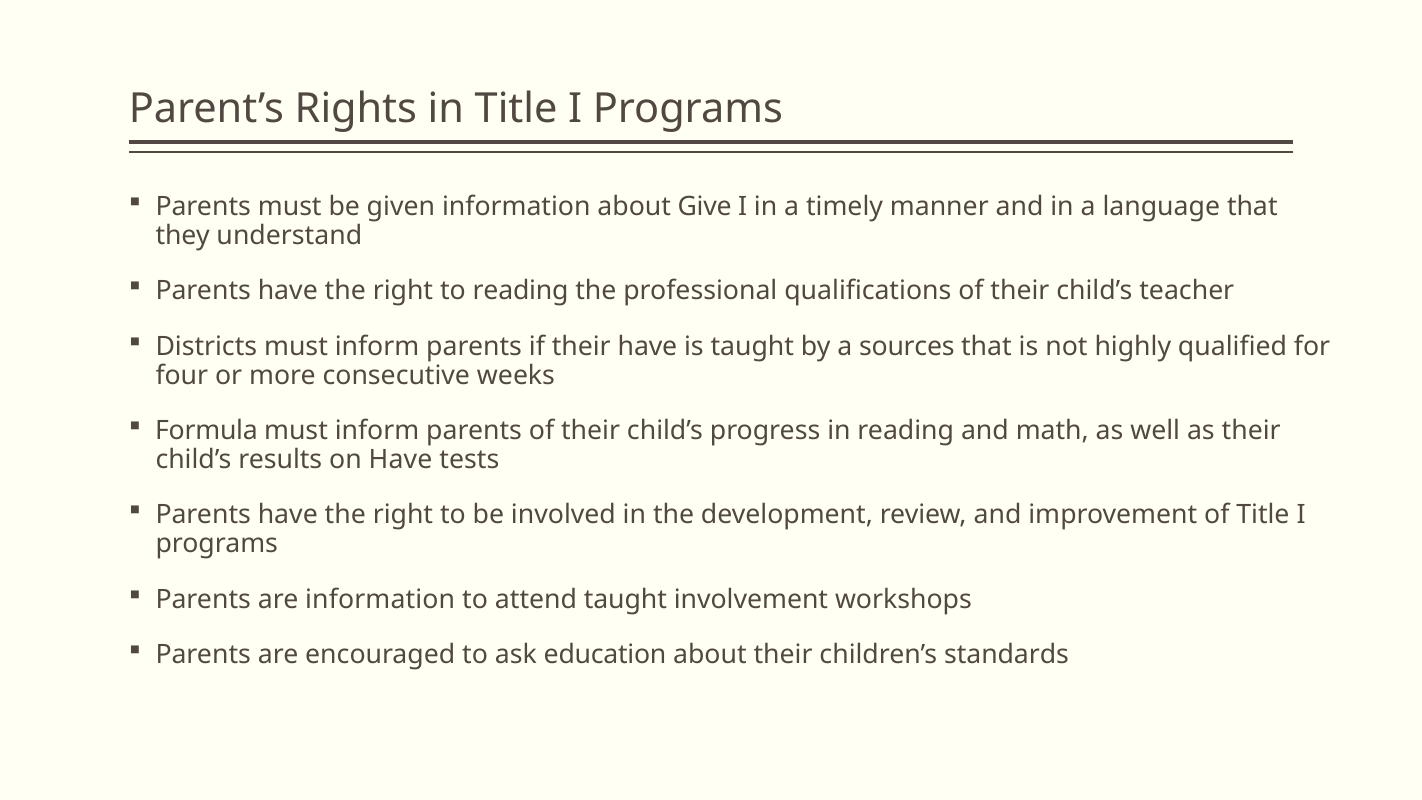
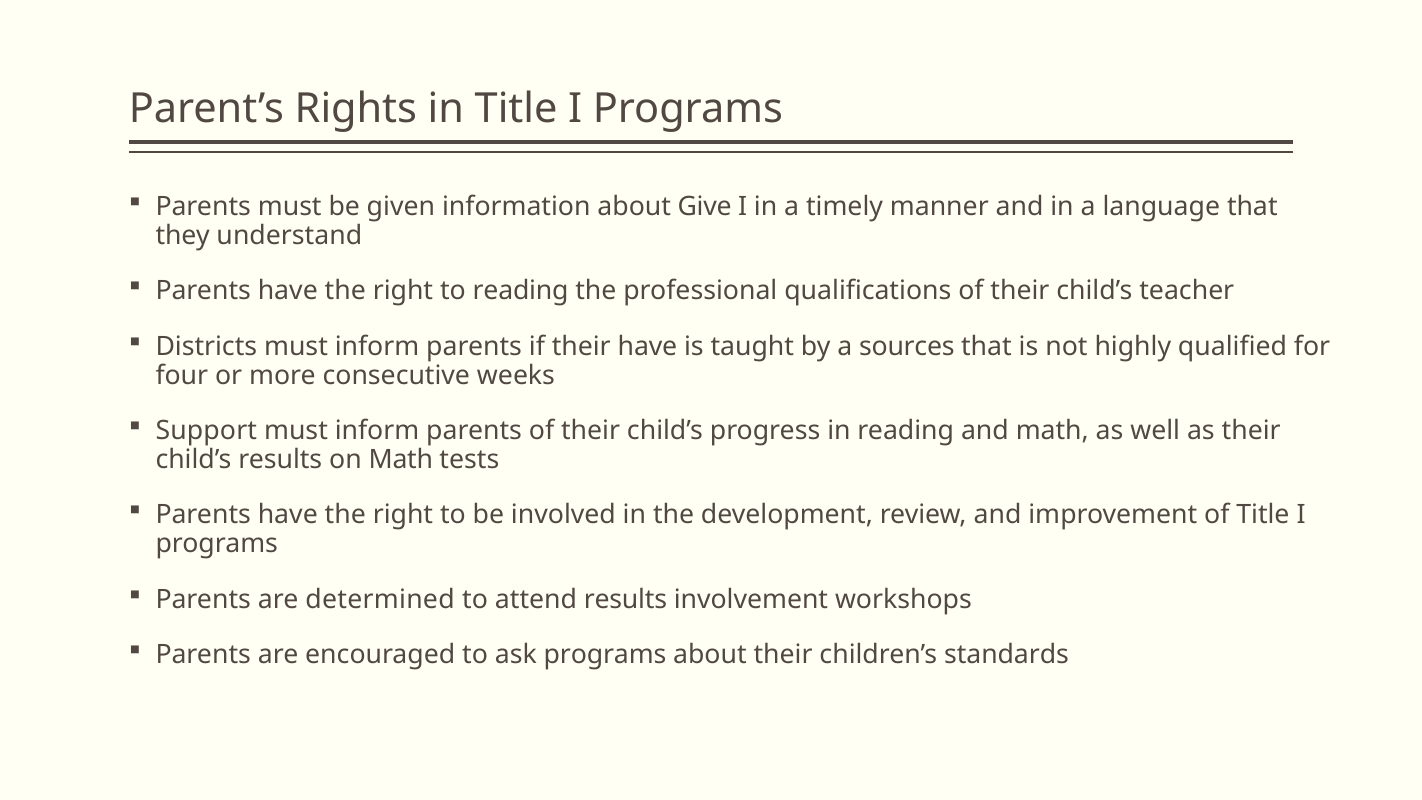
Formula: Formula -> Support (206, 431)
on Have: Have -> Math (401, 459)
are information: information -> determined (380, 599)
attend taught: taught -> results (625, 599)
ask education: education -> programs (605, 655)
